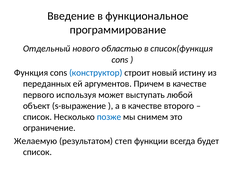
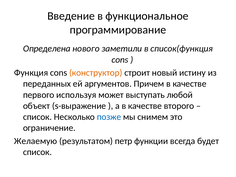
Отдельный: Отдельный -> Определена (47, 49)
областью: областью -> заметили (122, 49)
конструктор colour: blue -> orange (96, 73)
степ: степ -> петр (124, 141)
